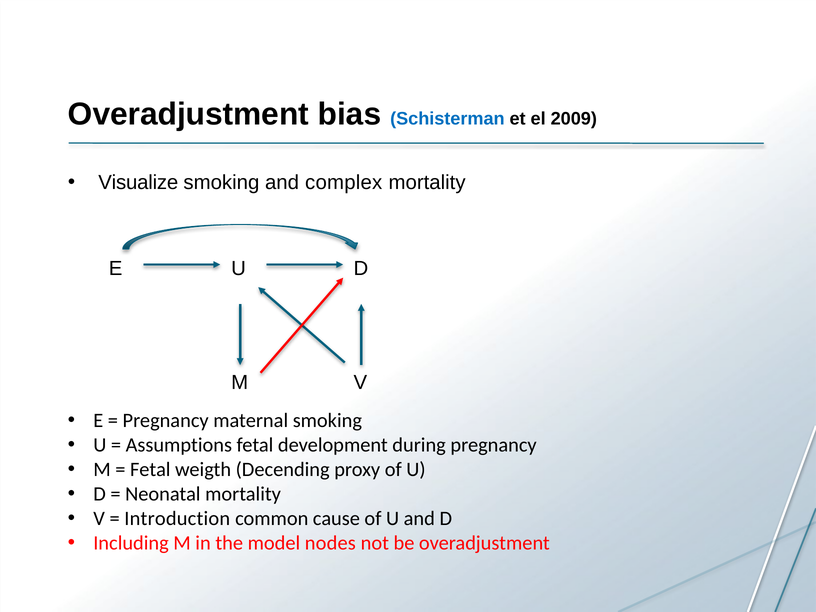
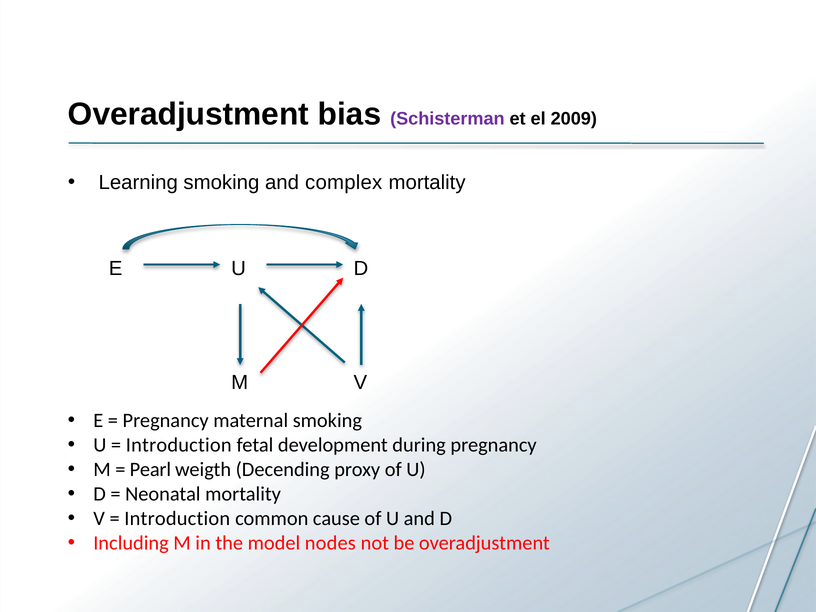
Schisterman colour: blue -> purple (447, 119)
Visualize: Visualize -> Learning (138, 183)
Assumptions: Assumptions -> Introduction (179, 445)
Fetal: Fetal -> Pearl (150, 470)
